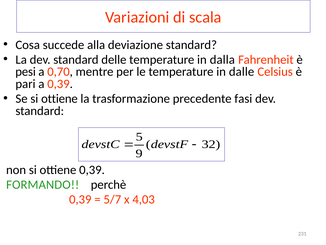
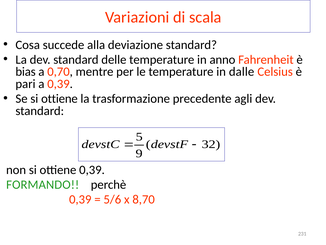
dalla: dalla -> anno (222, 59)
pesi: pesi -> bias (26, 72)
fasi: fasi -> agli (243, 99)
5/7: 5/7 -> 5/6 (112, 199)
4,03: 4,03 -> 8,70 (144, 199)
